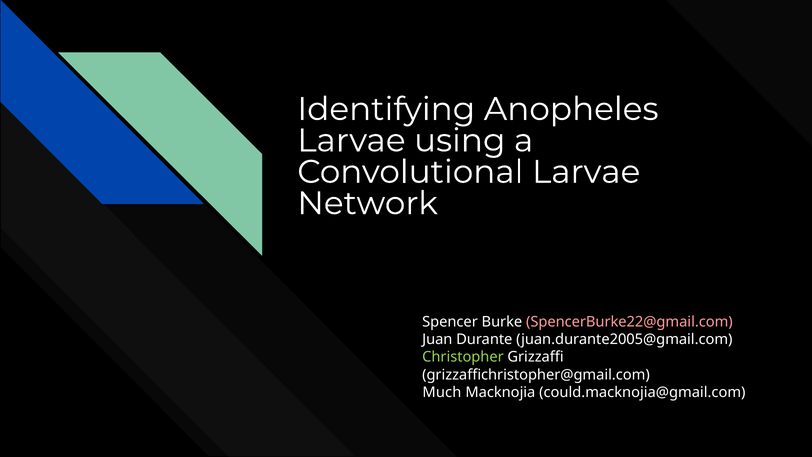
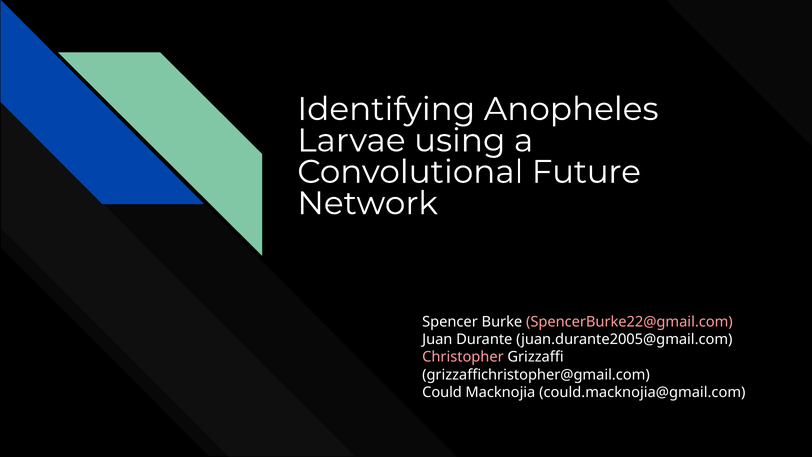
Convolutional Larvae: Larvae -> Future (586, 172)
Christopher colour: light green -> pink (463, 357)
Much: Much -> Could (442, 392)
